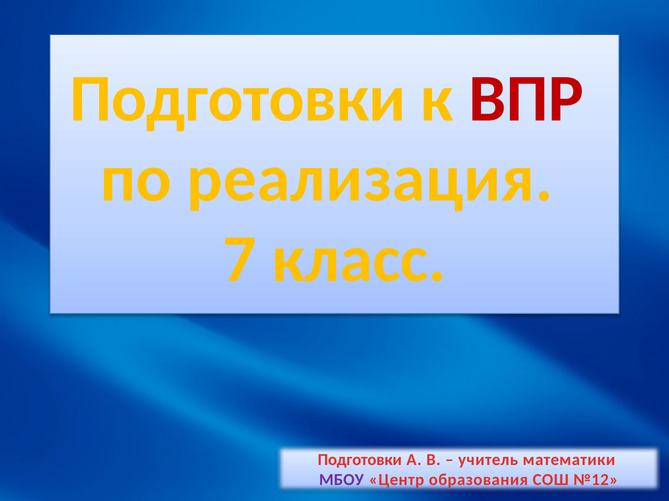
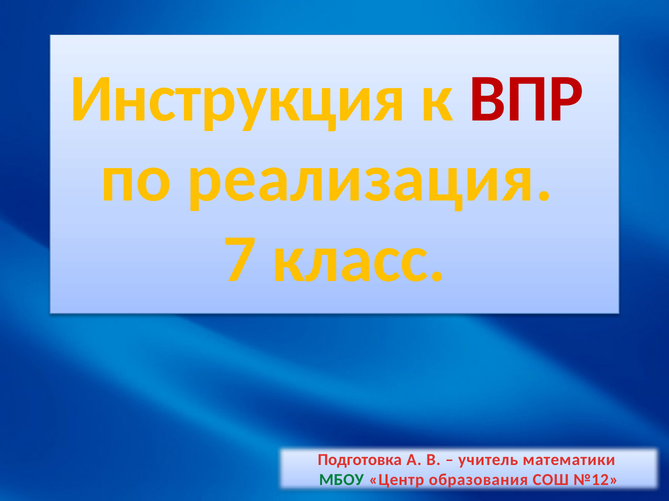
Подготовки: Подготовки -> Инструкция (238, 99)
Подготовки: Подготовки -> Подготовка (360, 460)
МБОУ colour: purple -> green (341, 480)
